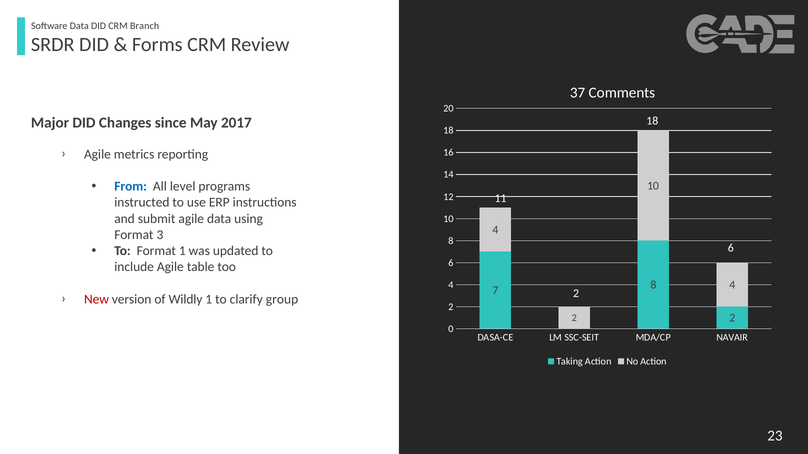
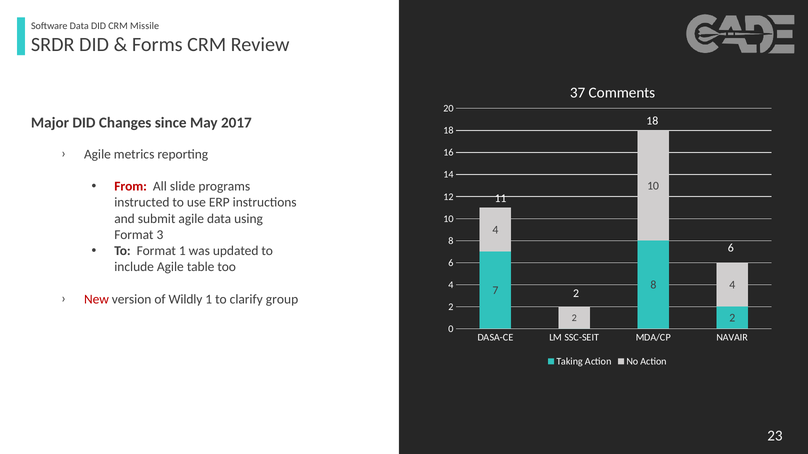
Branch: Branch -> Missile (145, 26)
From colour: blue -> red (131, 187)
level: level -> slide (183, 187)
